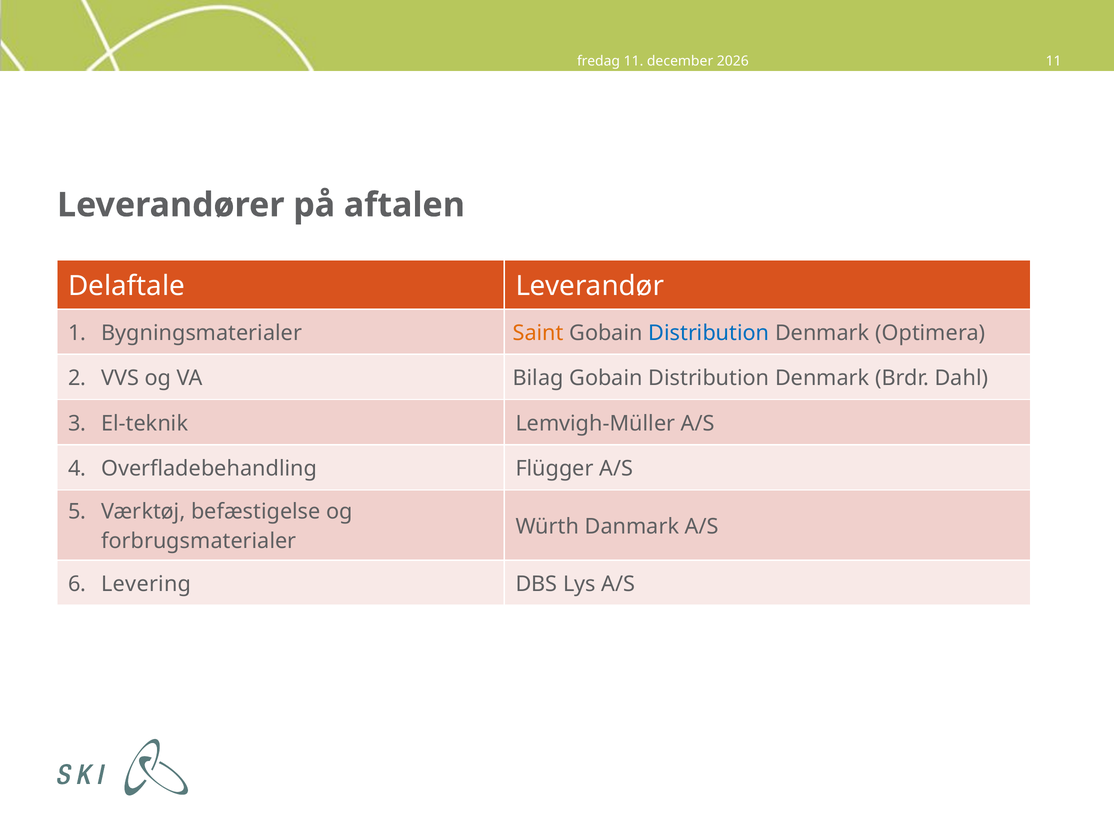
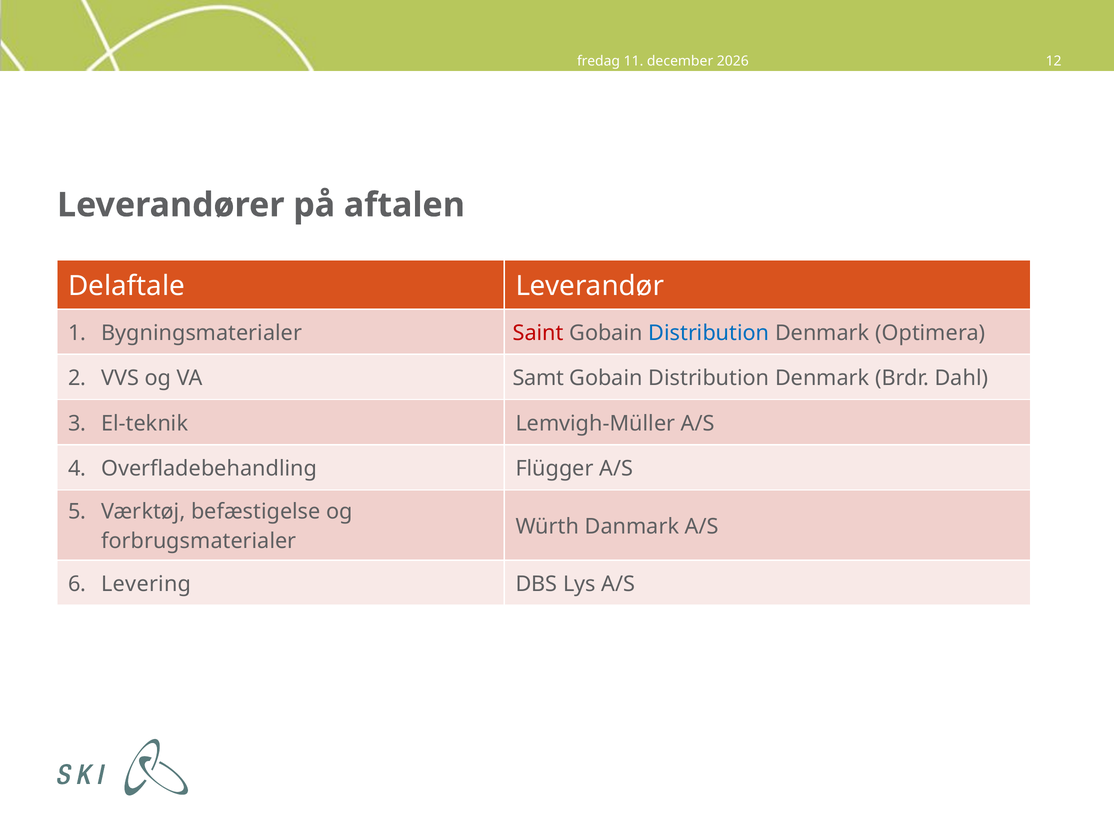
11: 11 -> 12 (1054, 61)
Saint colour: orange -> red (538, 333)
Bilag: Bilag -> Samt (538, 378)
